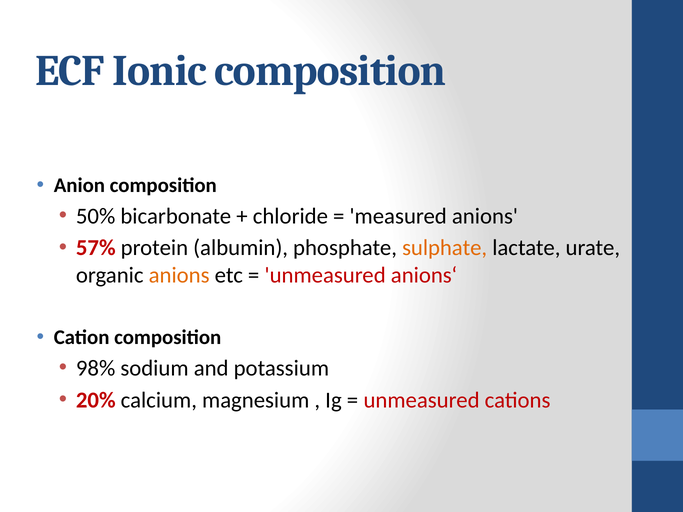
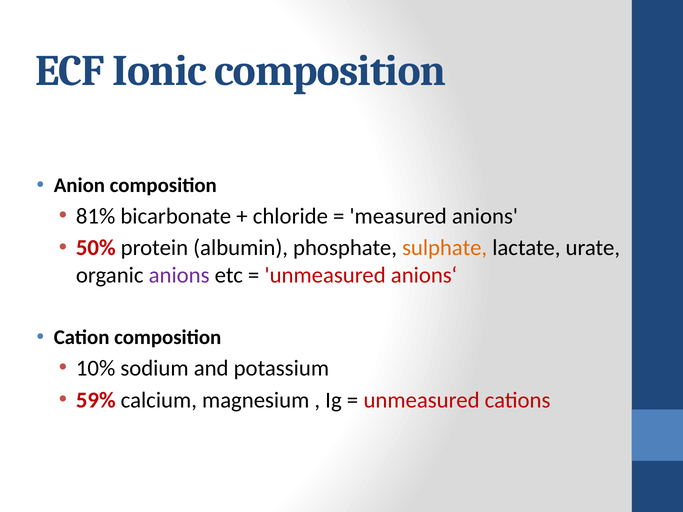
50%: 50% -> 81% (96, 216)
57%: 57% -> 50% (96, 248)
anions colour: orange -> purple (179, 275)
98%: 98% -> 10% (96, 368)
20%: 20% -> 59% (96, 400)
